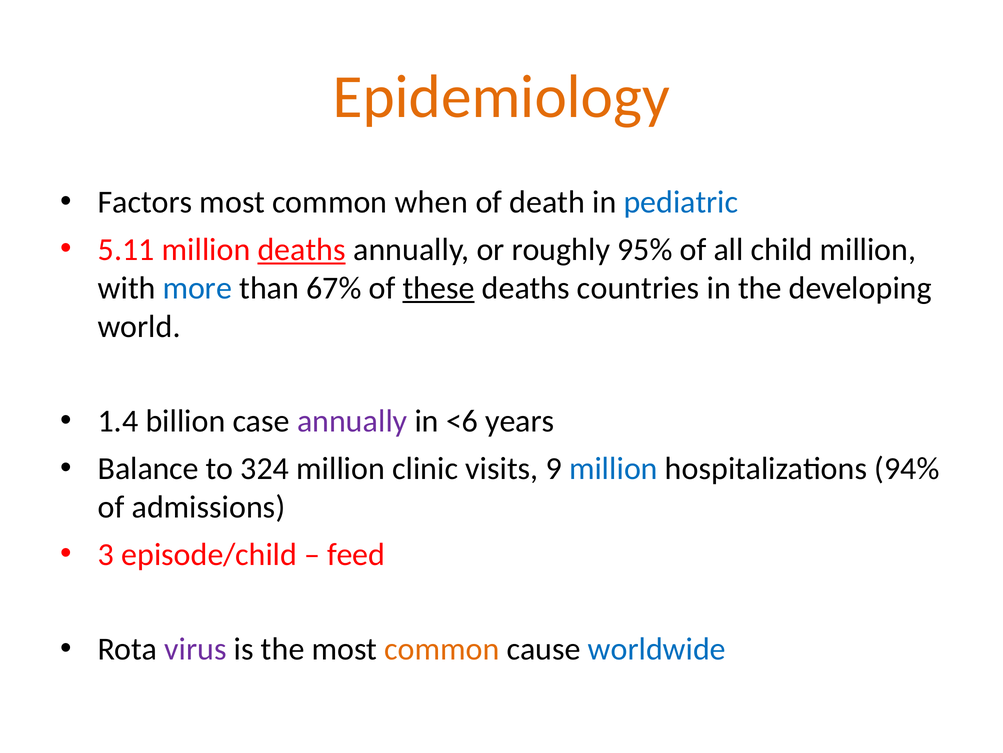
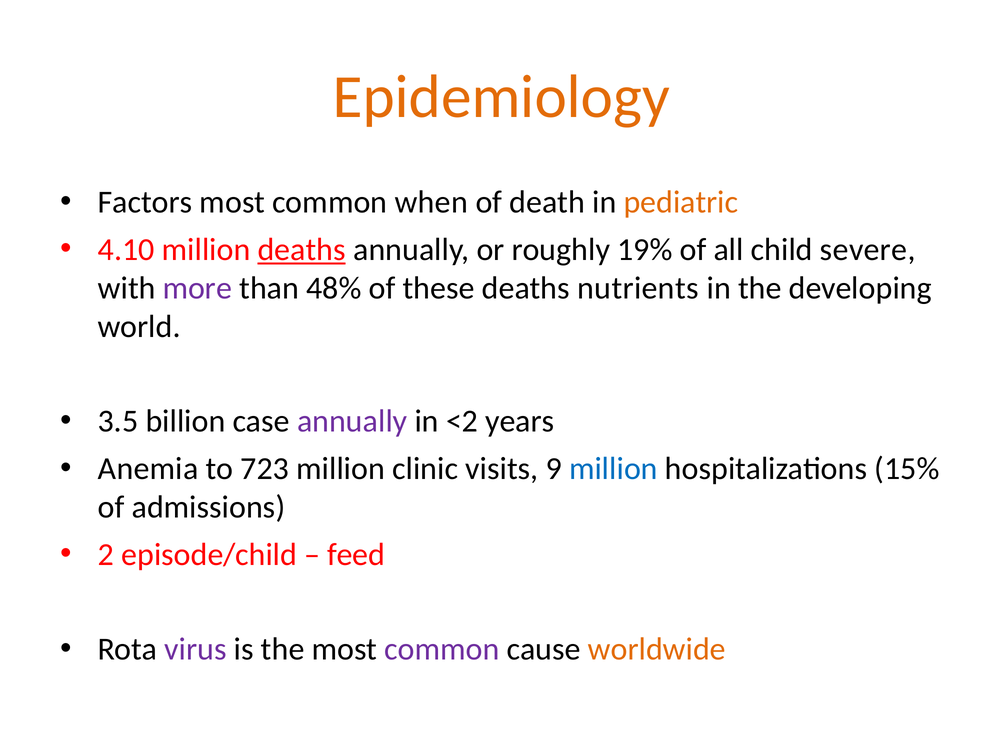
pediatric colour: blue -> orange (681, 202)
5.11: 5.11 -> 4.10 (126, 249)
95%: 95% -> 19% (645, 249)
child million: million -> severe (868, 249)
more colour: blue -> purple (197, 288)
67%: 67% -> 48% (334, 288)
these underline: present -> none (439, 288)
countries: countries -> nutrients (638, 288)
1.4: 1.4 -> 3.5 (118, 421)
<6: <6 -> <2 (462, 421)
Balance: Balance -> Anemia (148, 468)
324: 324 -> 723 (265, 468)
94%: 94% -> 15% (907, 468)
3: 3 -> 2 (106, 554)
common colour: orange -> purple (442, 649)
worldwide colour: blue -> orange (657, 649)
